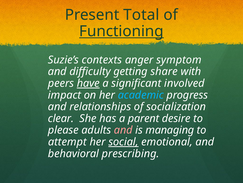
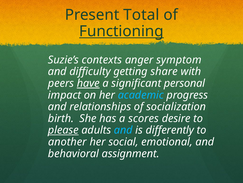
involved: involved -> personal (184, 83)
clear: clear -> birth (61, 118)
parent: parent -> scores (144, 118)
please underline: none -> present (63, 130)
and colour: pink -> light blue (123, 130)
managing: managing -> differently (170, 130)
attempt: attempt -> another (67, 141)
social underline: present -> none (123, 141)
prescribing: prescribing -> assignment (131, 153)
